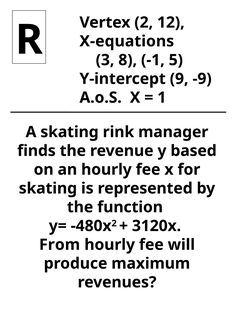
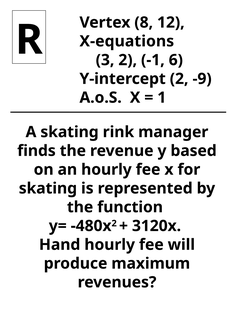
Vertex 2: 2 -> 8 (144, 22)
3 8: 8 -> 2 (128, 60)
5: 5 -> 6 (176, 60)
Y-intercept 9: 9 -> 2 (179, 79)
From: From -> Hand (60, 244)
